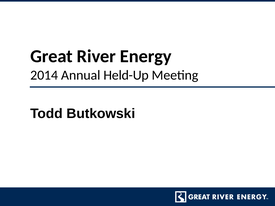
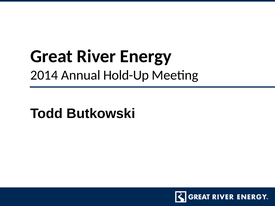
Held-Up: Held-Up -> Hold-Up (126, 75)
